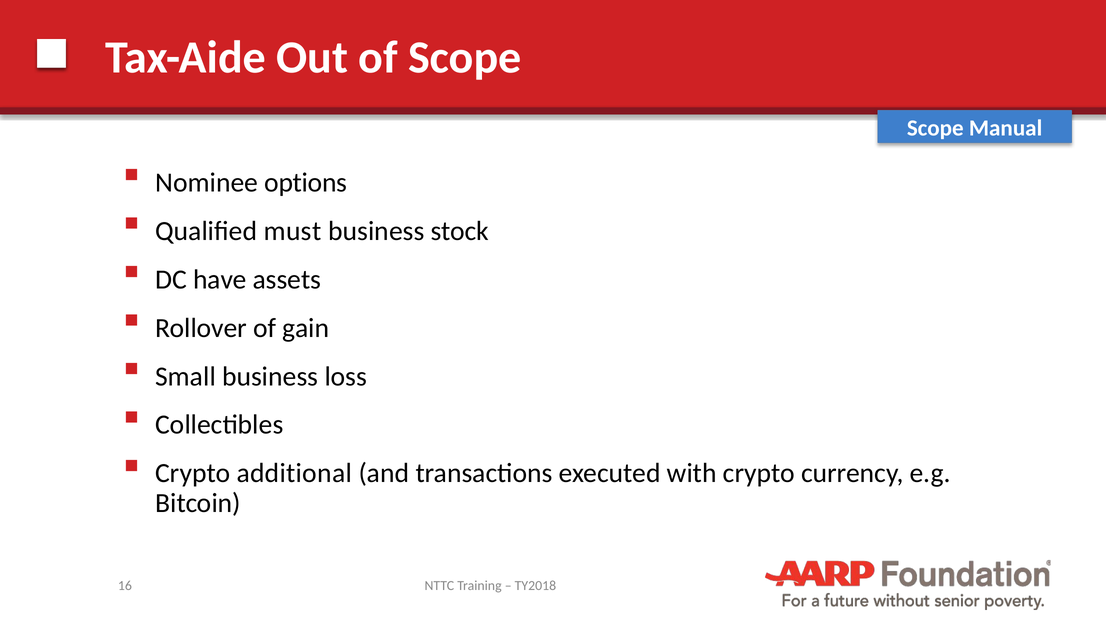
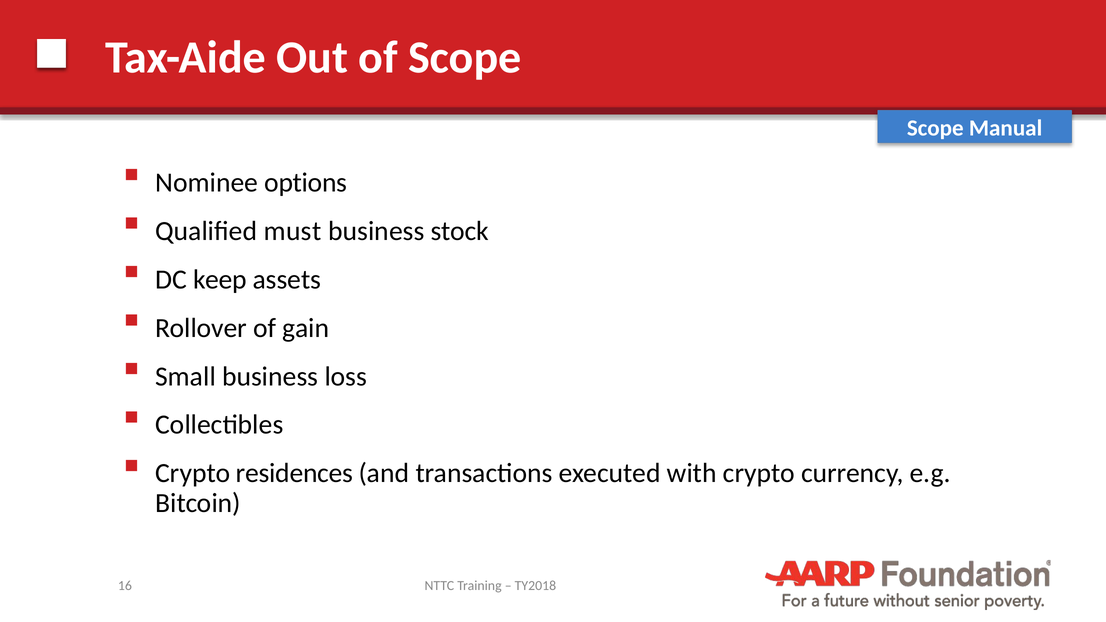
have: have -> keep (220, 279)
additional: additional -> residences (294, 473)
